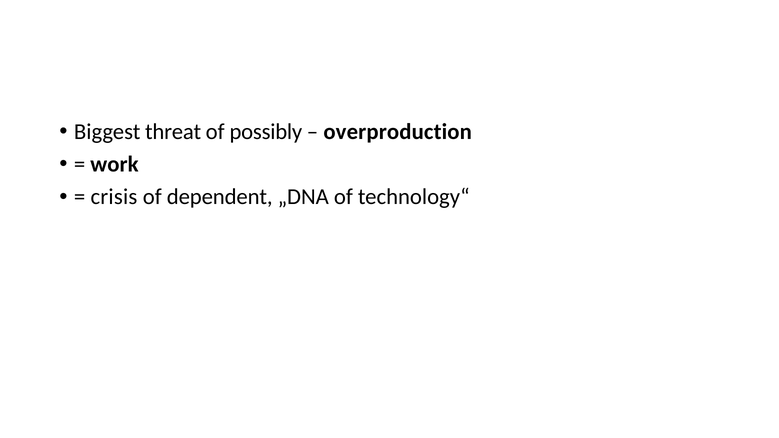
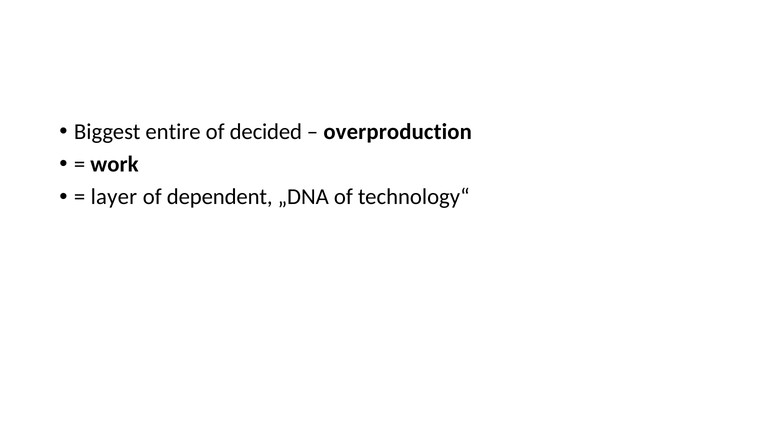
threat: threat -> entire (173, 132)
possibly: possibly -> decided (266, 132)
crisis: crisis -> layer (114, 197)
